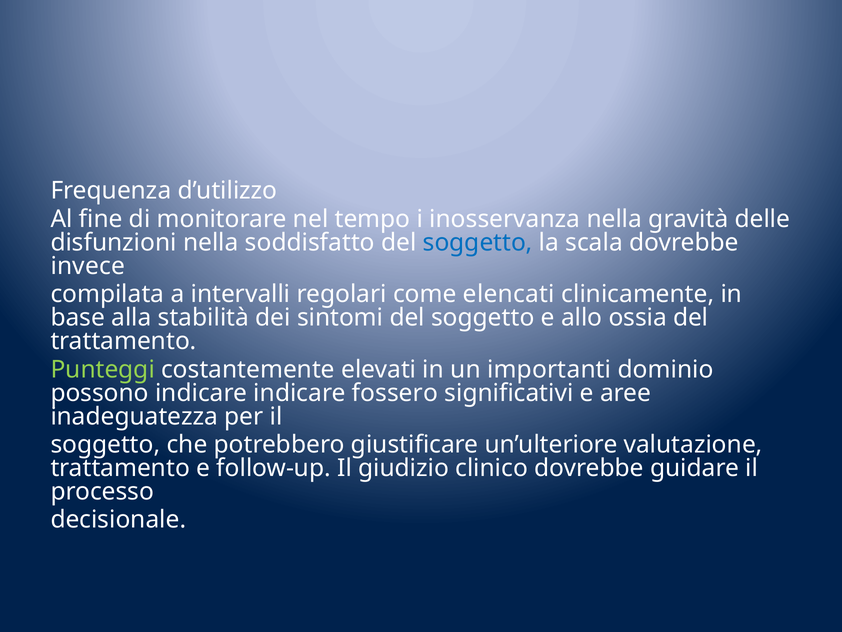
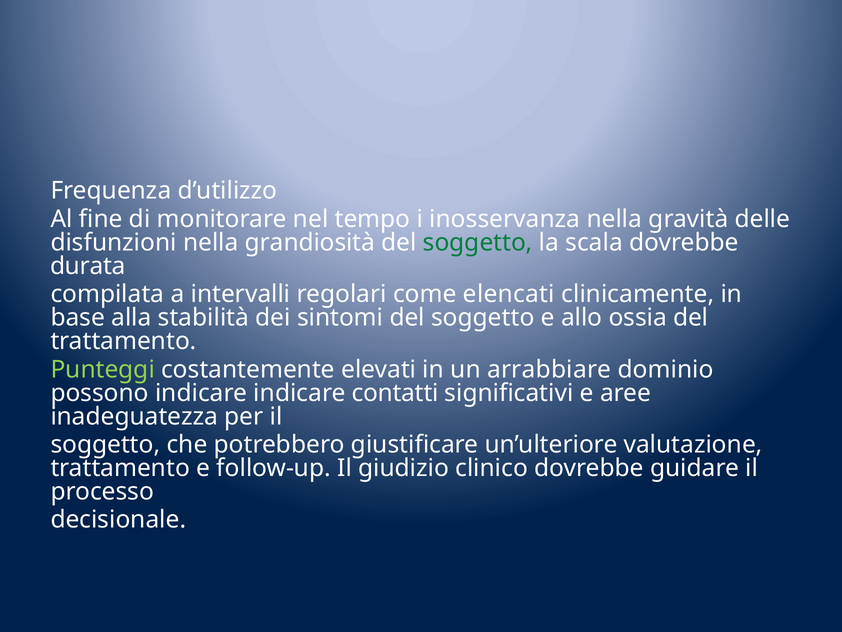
soddisfatto: soddisfatto -> grandiosità (310, 242)
soggetto colour: blue -> green (478, 242)
invece: invece -> durata (88, 266)
importanti: importanti -> arrabbiare (549, 369)
fossero: fossero -> contatti (395, 393)
